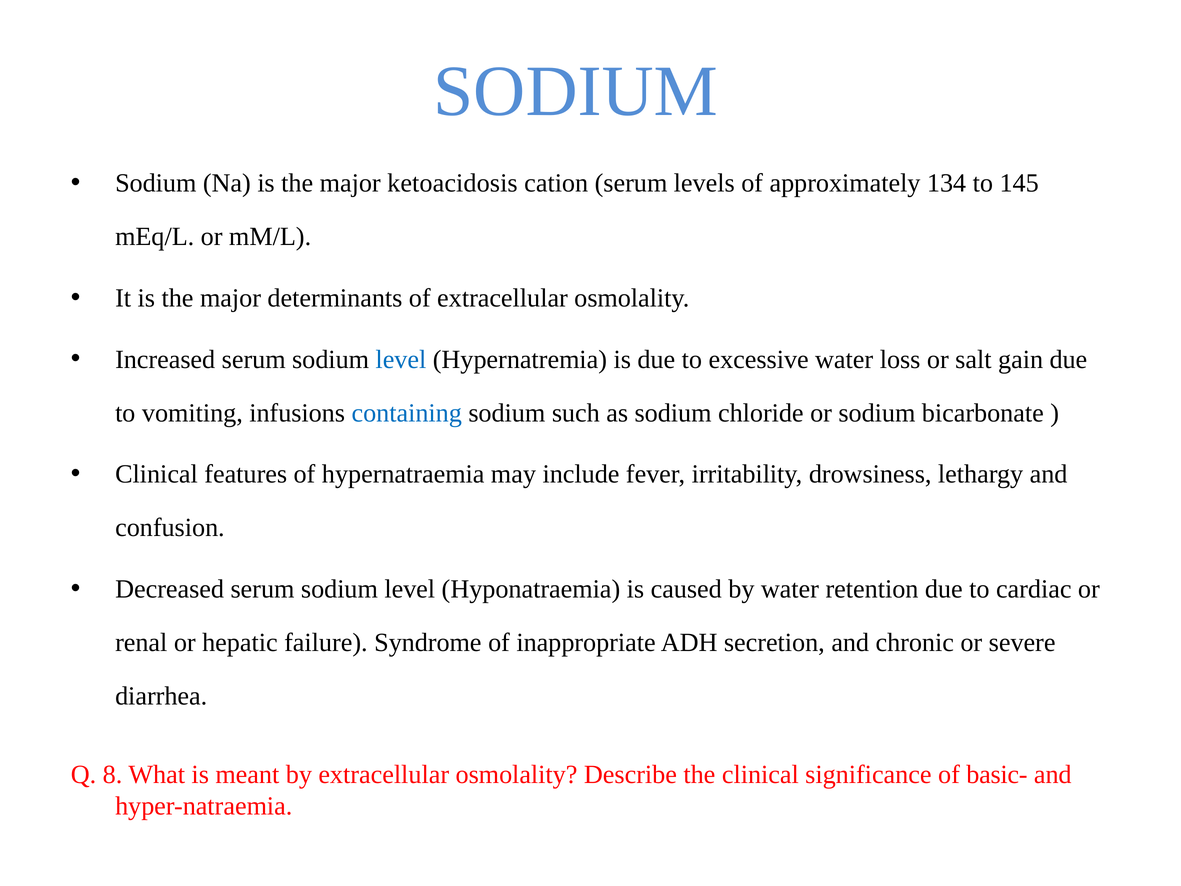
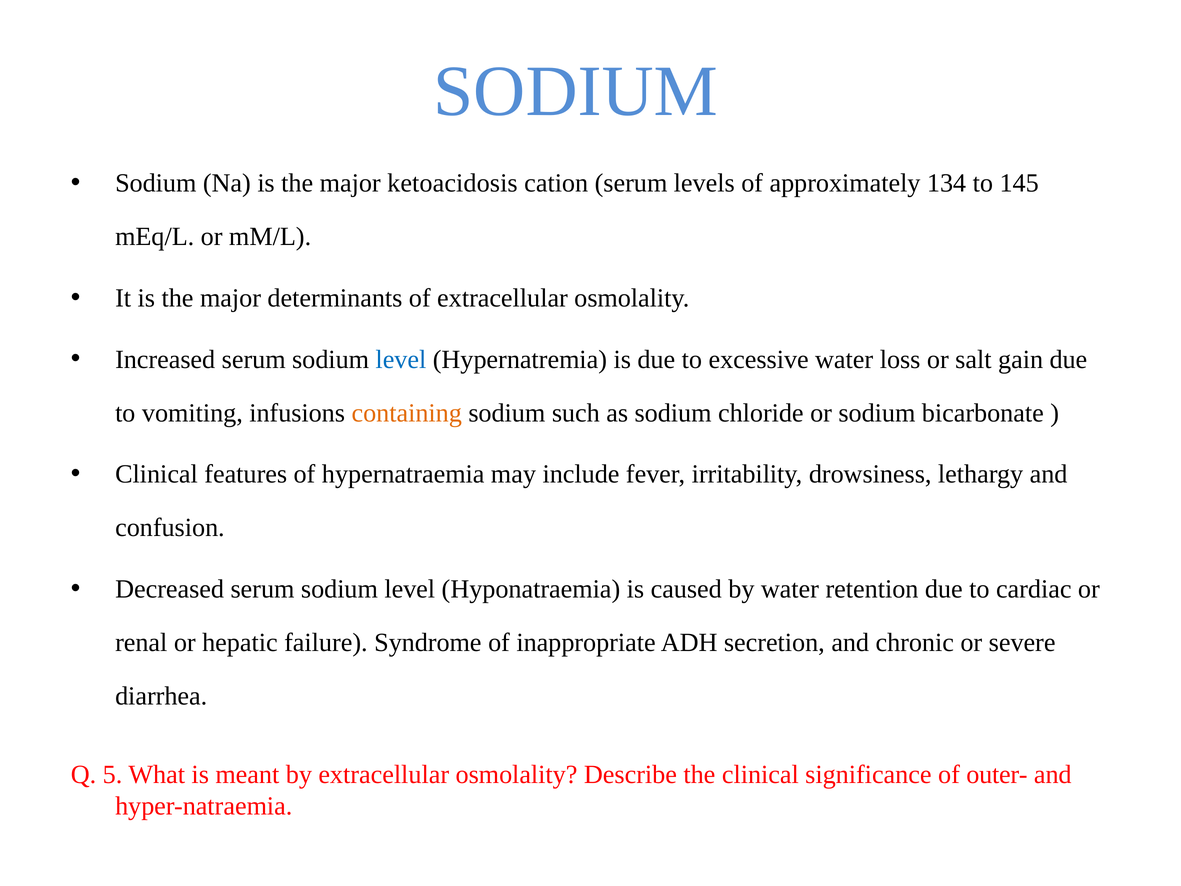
containing colour: blue -> orange (407, 413)
8: 8 -> 5 (113, 775)
basic-: basic- -> outer- (997, 775)
